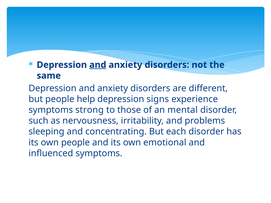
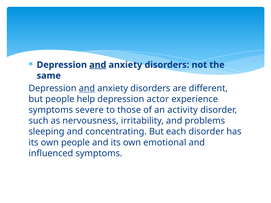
and underline: none -> present (87, 88)
signs: signs -> actor (158, 99)
strong: strong -> severe (90, 110)
mental: mental -> activity (183, 110)
